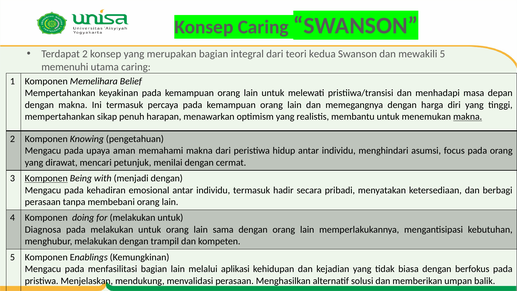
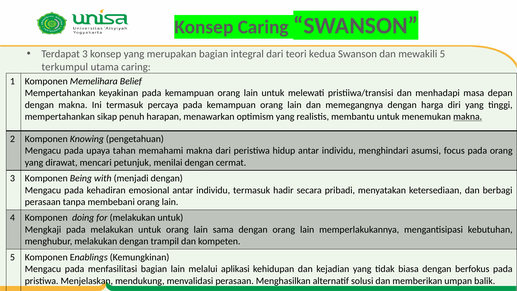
Terdapat 2: 2 -> 3 (85, 54)
memenuhi: memenuhi -> terkumpul (65, 67)
aman: aman -> tahan (124, 151)
Komponen underline: present -> none (46, 178)
Diagnosa: Diagnosa -> Mengkaji (43, 229)
